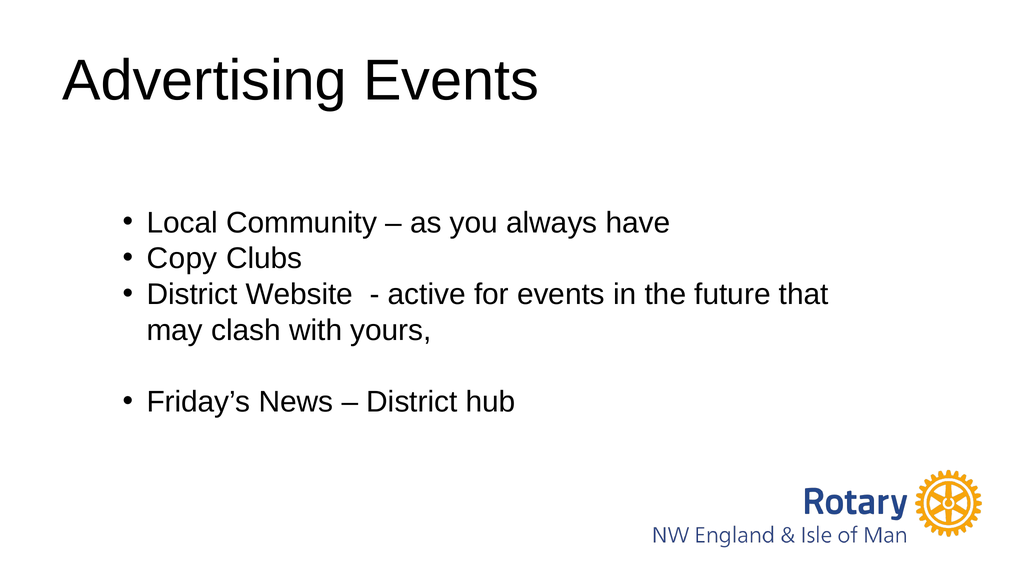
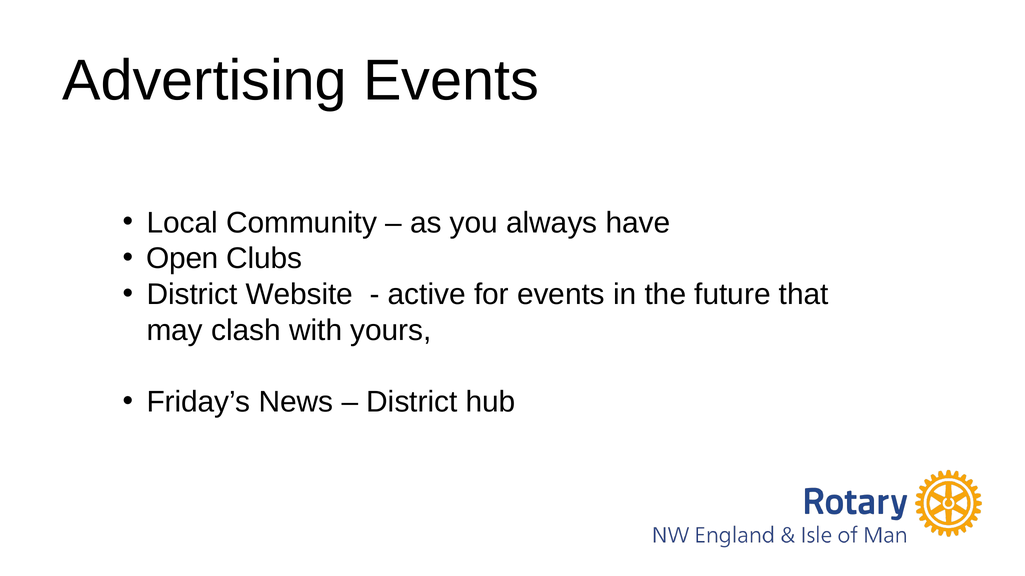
Copy: Copy -> Open (182, 259)
